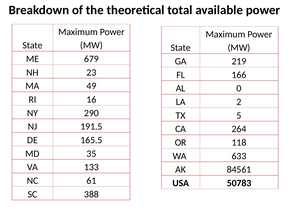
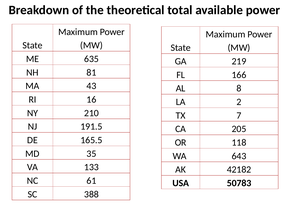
679: 679 -> 635 (91, 59)
23: 23 -> 81 (91, 72)
49: 49 -> 43 (91, 86)
0: 0 -> 8 (239, 88)
290: 290 -> 210 (91, 113)
5: 5 -> 7 (239, 115)
264: 264 -> 205 (239, 129)
633: 633 -> 643 (239, 156)
84561: 84561 -> 42182 (239, 169)
